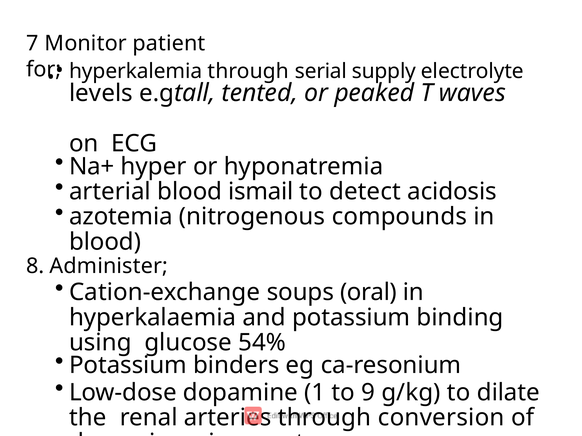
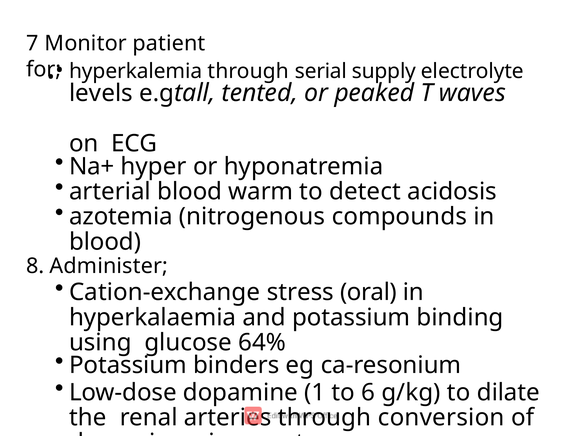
ismail: ismail -> warm (261, 191)
soups: soups -> stress (300, 292)
54%: 54% -> 64% (262, 343)
9: 9 -> 6 (368, 393)
